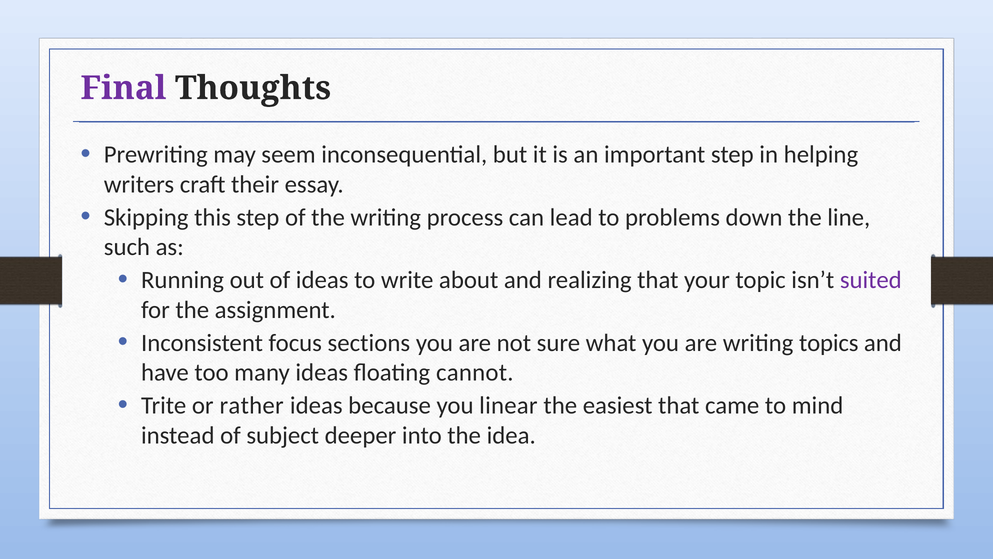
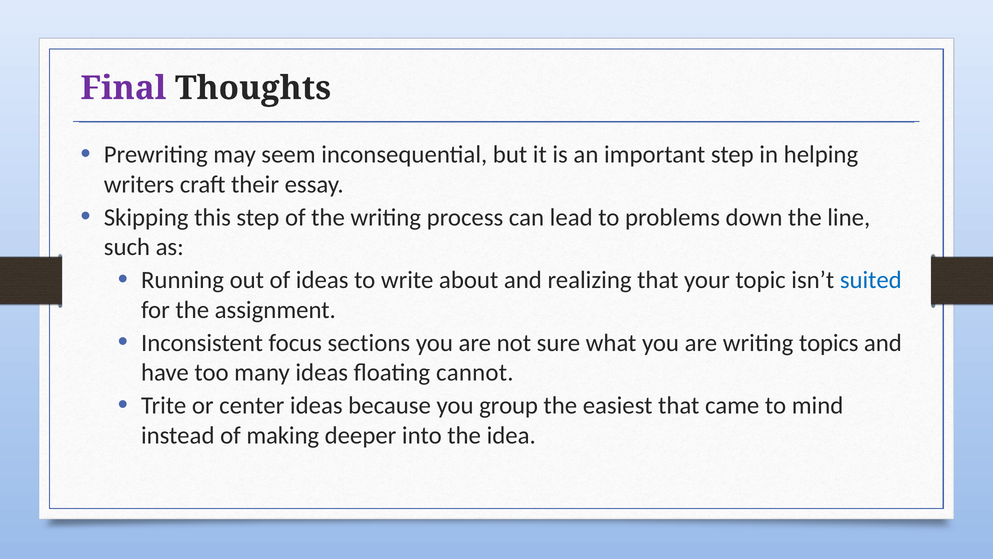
suited colour: purple -> blue (871, 280)
rather: rather -> center (252, 405)
linear: linear -> group (509, 405)
subject: subject -> making (283, 435)
